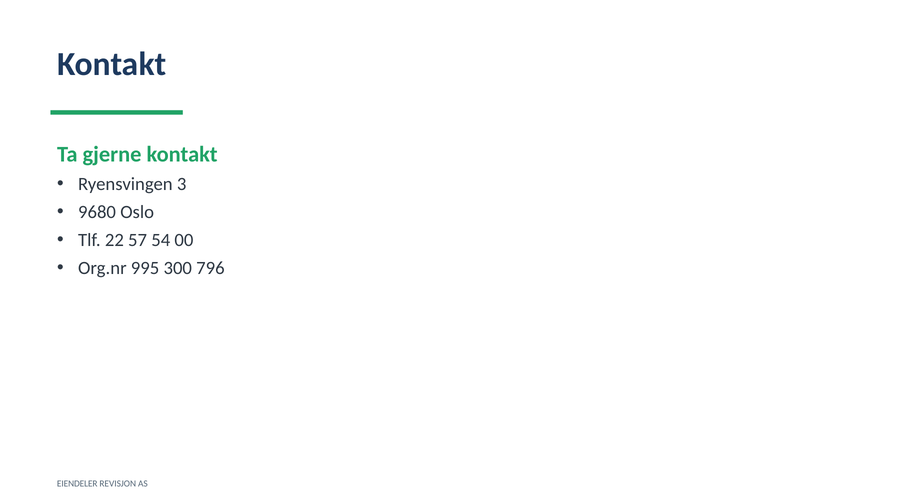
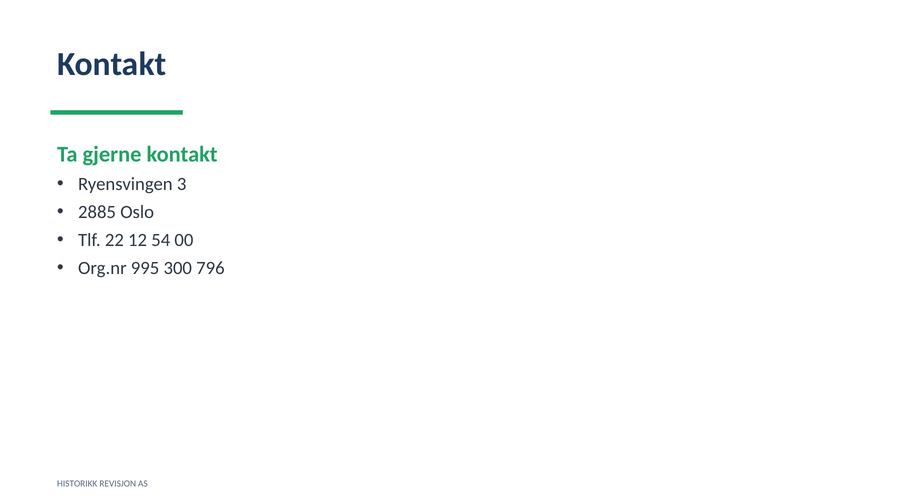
9680: 9680 -> 2885 (97, 212)
57: 57 -> 12 (138, 241)
EIENDELER: EIENDELER -> HISTORIKK (77, 484)
